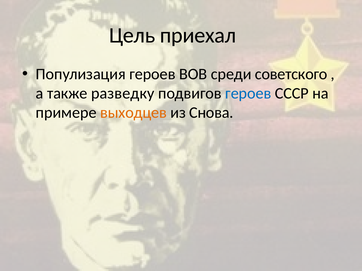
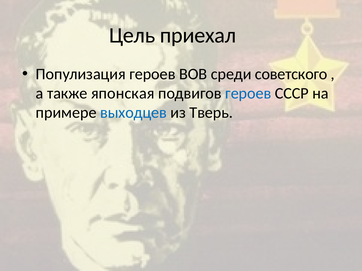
разведку: разведку -> японская (123, 94)
выходцев colour: orange -> blue (133, 113)
Снова: Снова -> Тверь (211, 113)
